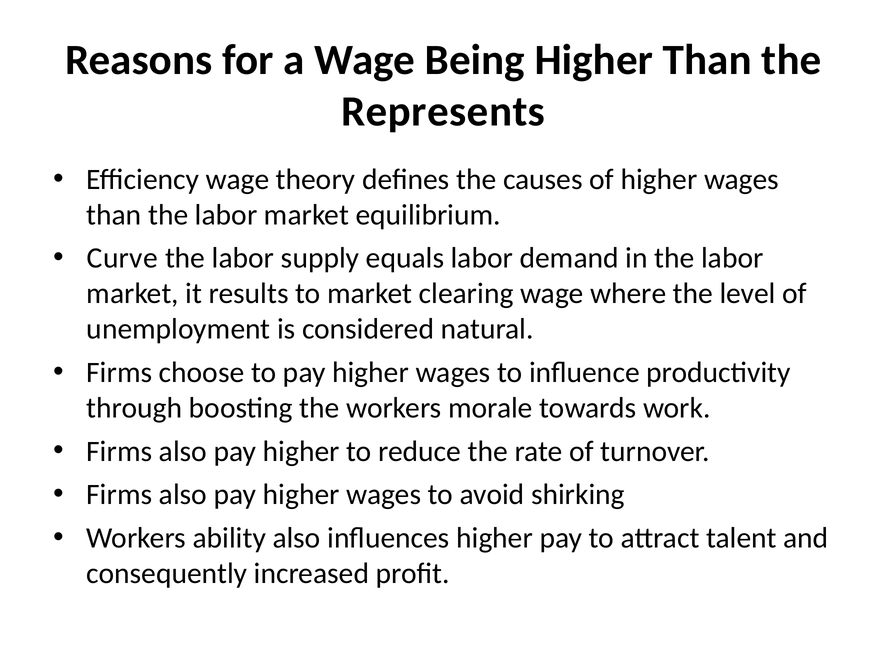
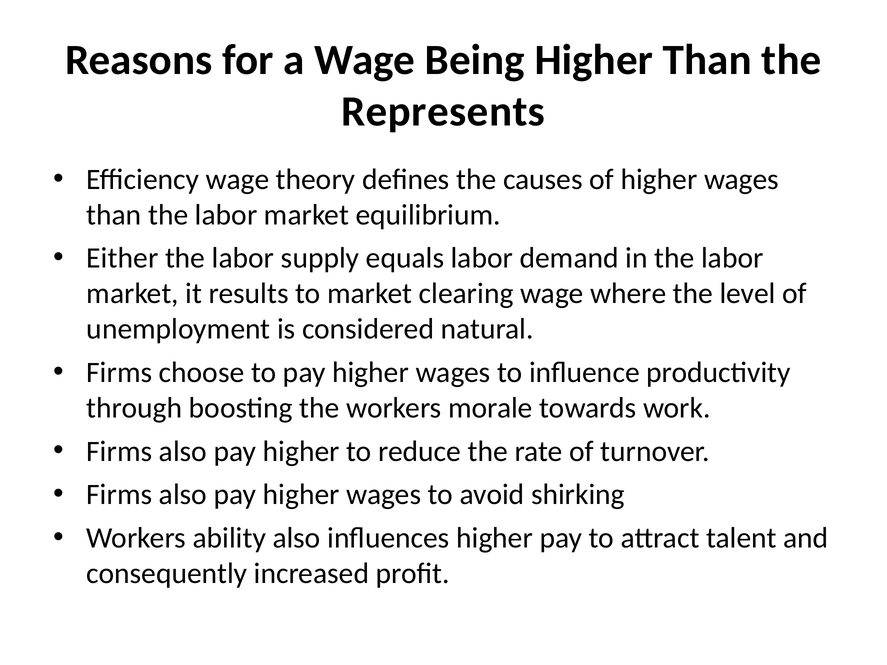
Curve: Curve -> Either (122, 258)
